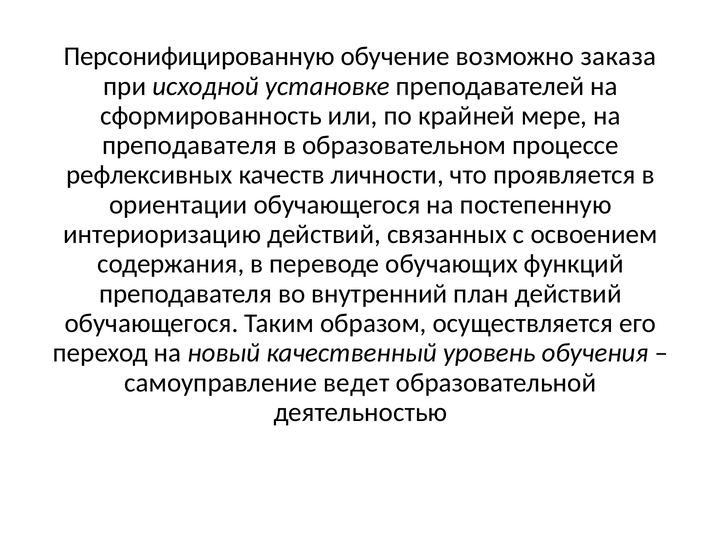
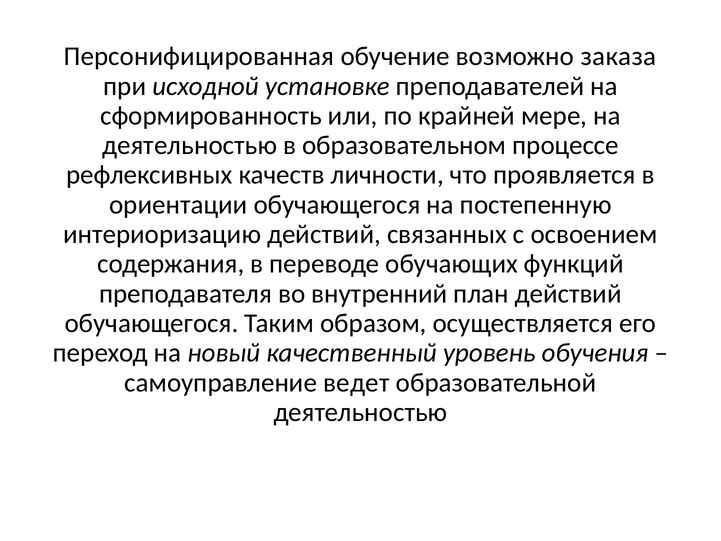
Персонифицированную: Персонифицированную -> Персонифицированная (199, 56)
преподавателя: преподавателя -> деятельностью (190, 145)
